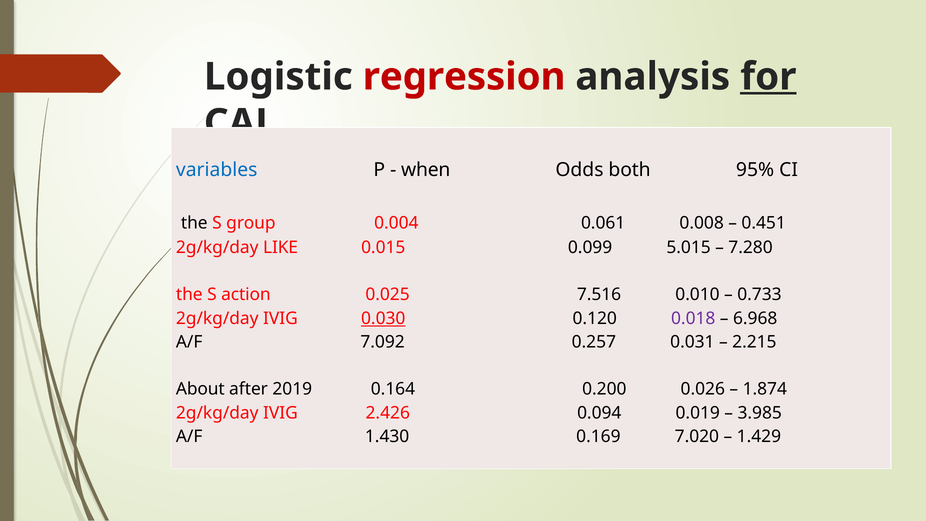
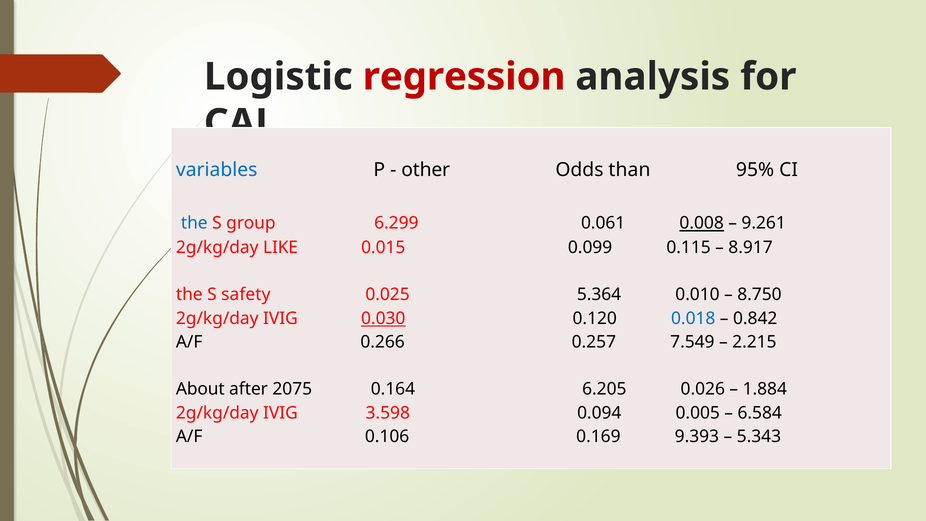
for underline: present -> none (768, 77)
when: when -> other (426, 170)
both: both -> than (629, 170)
the colour: black -> blue (194, 223)
0.004: 0.004 -> 6.299 (396, 223)
0.008 underline: none -> present (702, 223)
0.451: 0.451 -> 9.261 (764, 223)
5.015: 5.015 -> 0.115 (689, 247)
7.280: 7.280 -> 8.917 (751, 247)
action: action -> safety (246, 295)
7.516: 7.516 -> 5.364 (599, 295)
0.733: 0.733 -> 8.750 (759, 295)
0.018 colour: purple -> blue (693, 318)
6.968: 6.968 -> 0.842 (755, 318)
7.092: 7.092 -> 0.266 (383, 342)
0.031: 0.031 -> 7.549 (692, 342)
2019: 2019 -> 2075 (292, 389)
0.200: 0.200 -> 6.205 (604, 389)
1.874: 1.874 -> 1.884 (765, 389)
2.426: 2.426 -> 3.598 (388, 413)
0.019: 0.019 -> 0.005 (698, 413)
3.985: 3.985 -> 6.584 (760, 413)
1.430: 1.430 -> 0.106 (387, 436)
7.020: 7.020 -> 9.393 (697, 436)
1.429: 1.429 -> 5.343 (759, 436)
